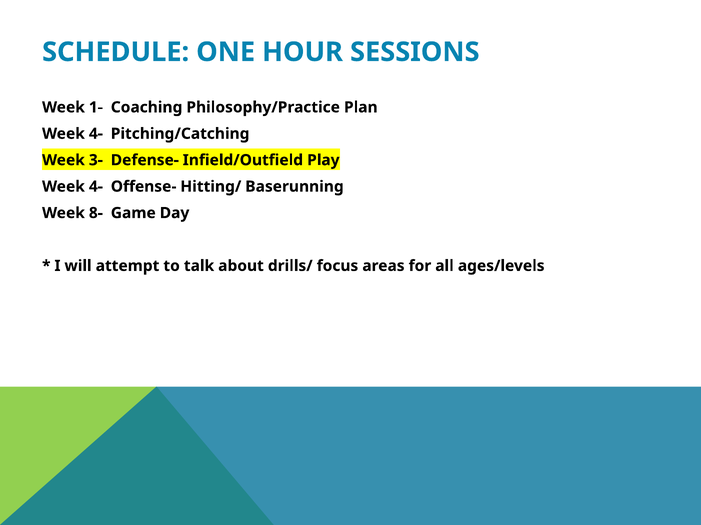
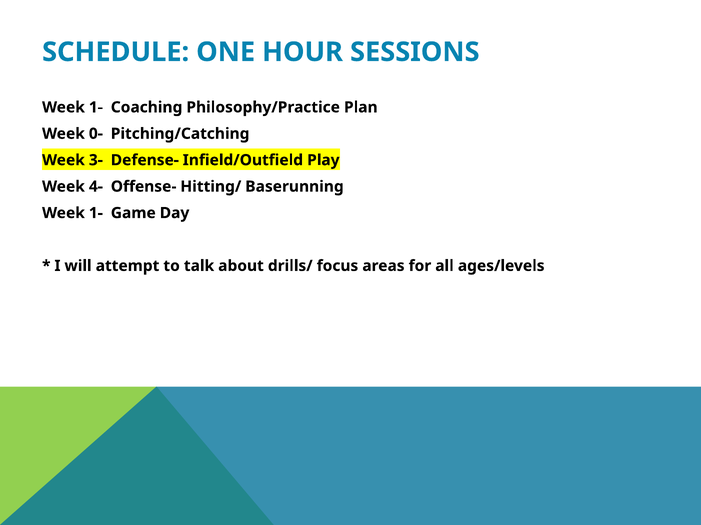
4-: 4- -> 0- (96, 134)
8-: 8- -> 1- (96, 213)
